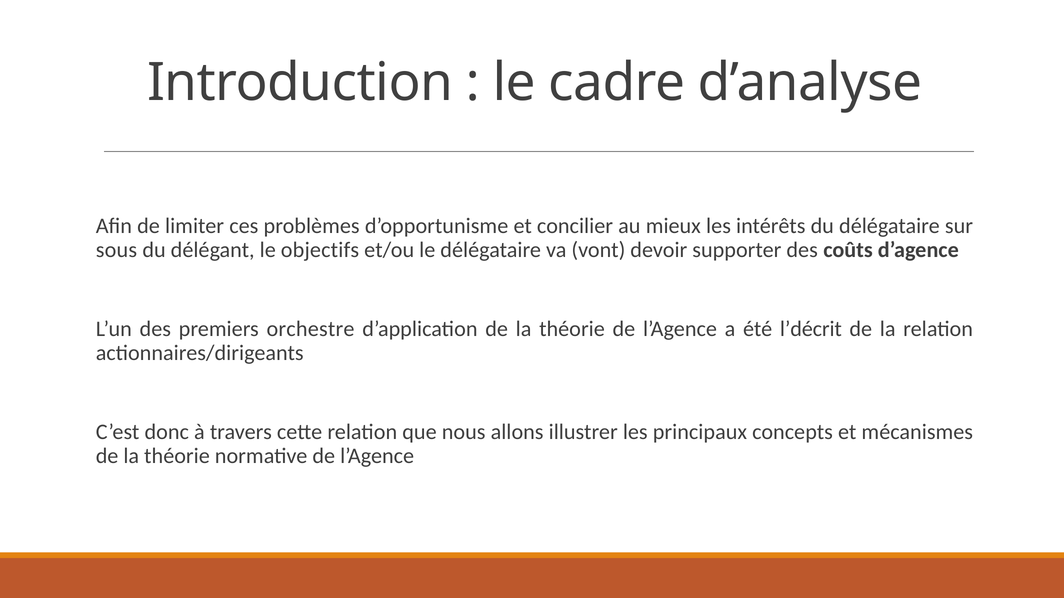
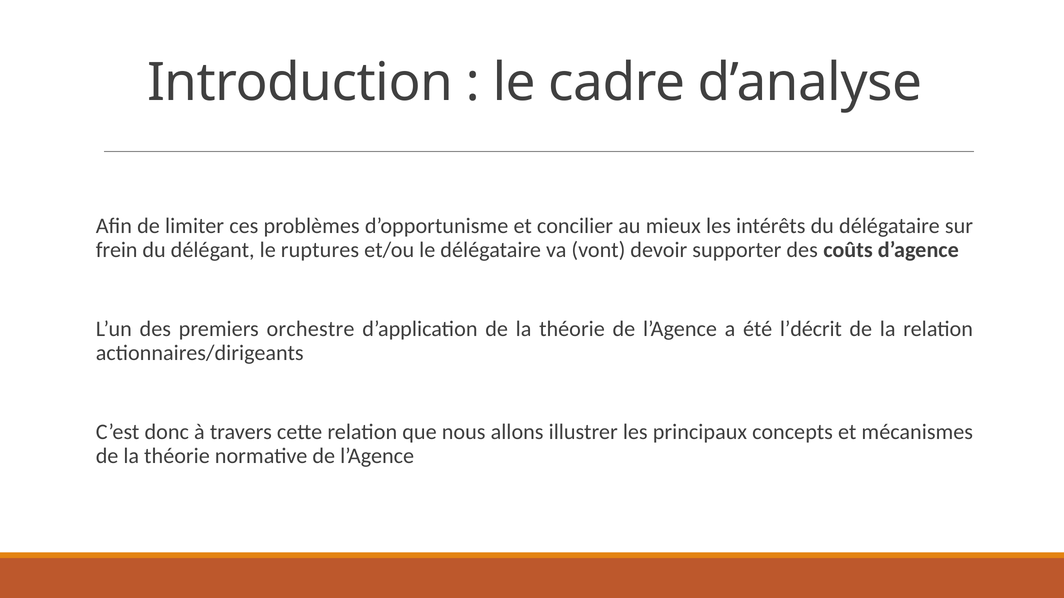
sous: sous -> frein (117, 250)
objectifs: objectifs -> ruptures (320, 250)
